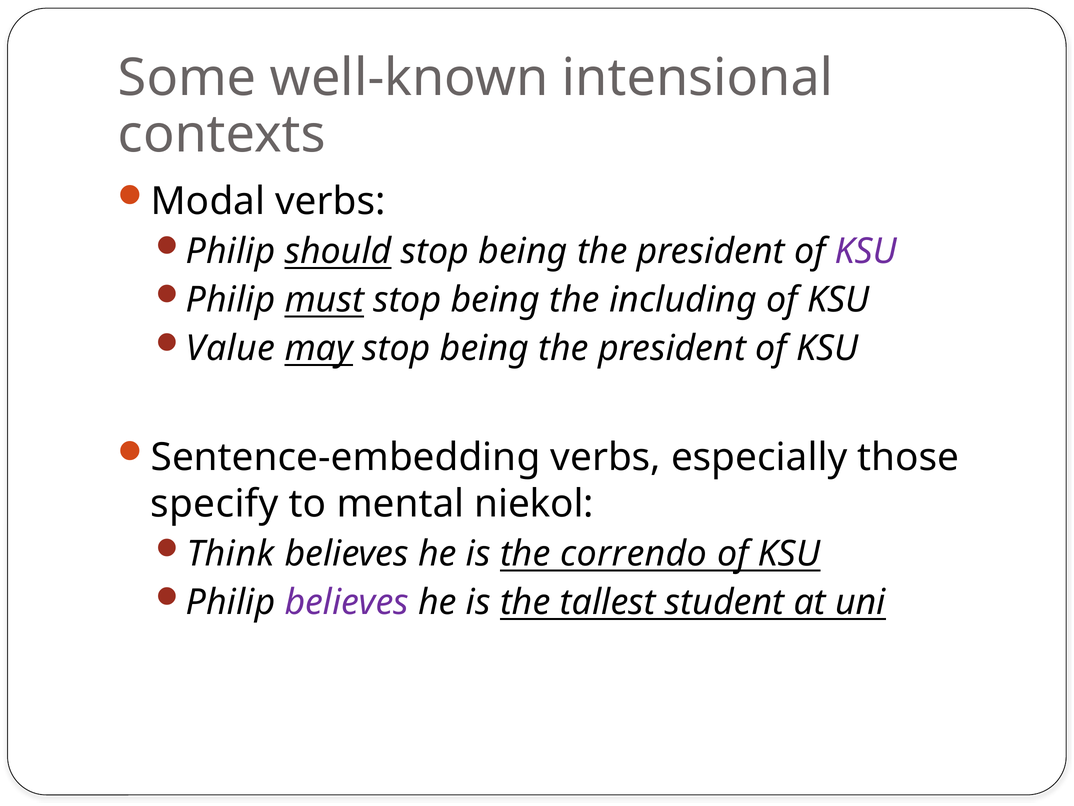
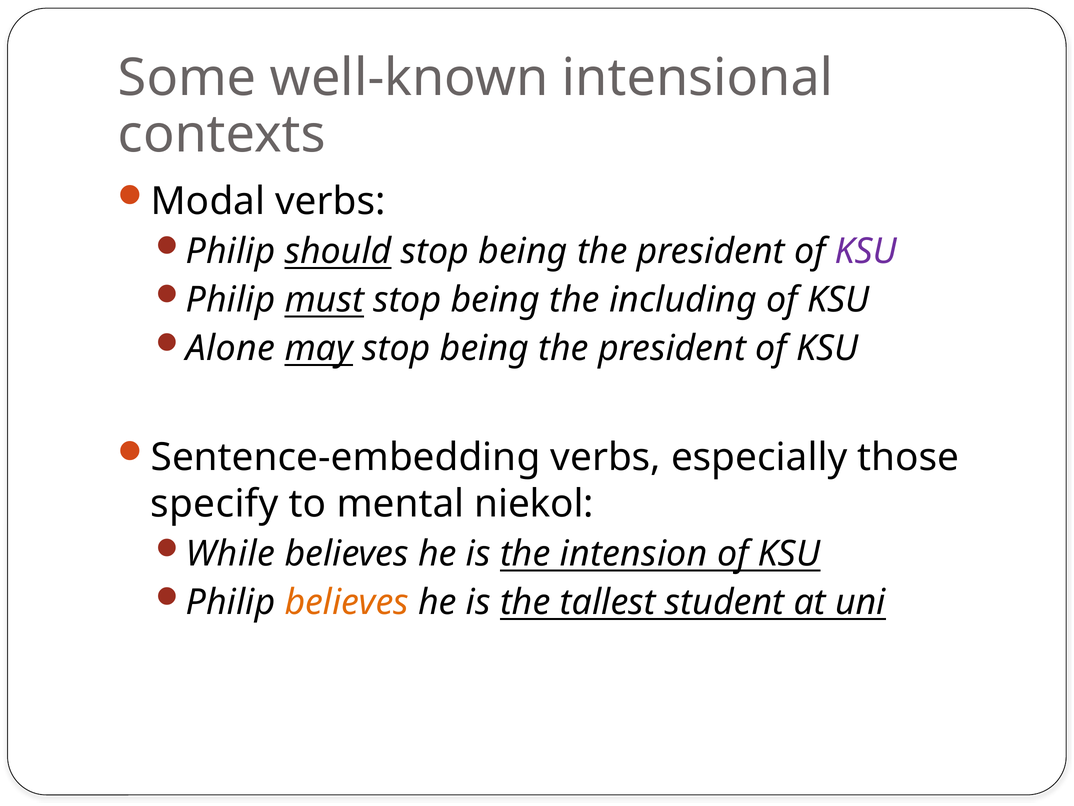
Value: Value -> Alone (231, 348)
Think: Think -> While (231, 554)
correndo: correndo -> intension (634, 554)
believes colour: purple -> orange (347, 602)
